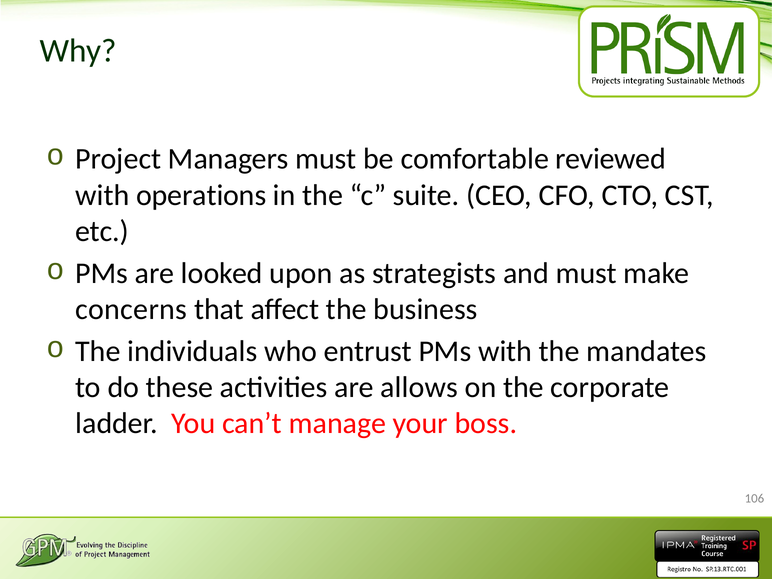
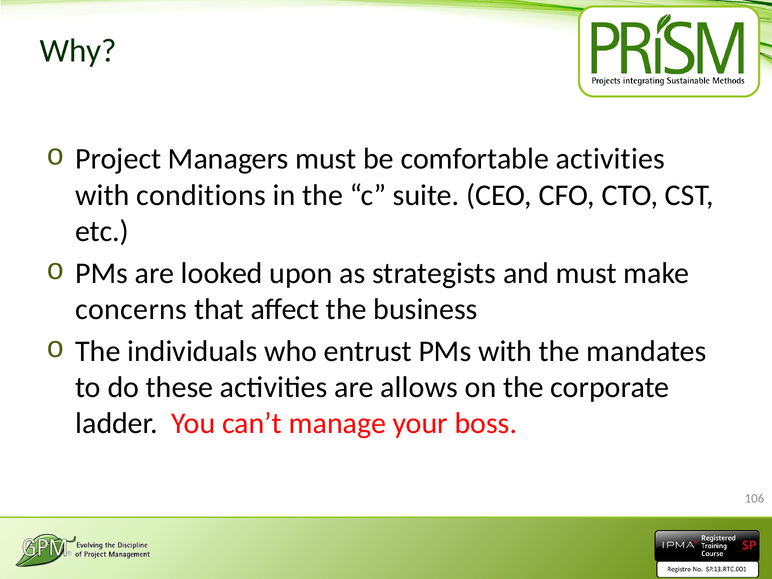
comfortable reviewed: reviewed -> activities (610, 159)
operations: operations -> conditions (201, 195)
